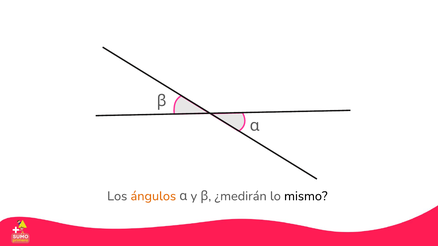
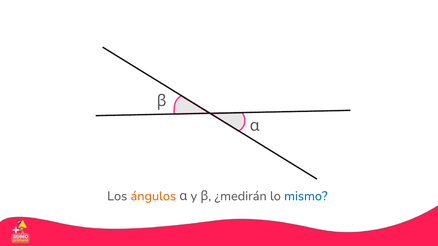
mismo colour: black -> blue (306, 196)
